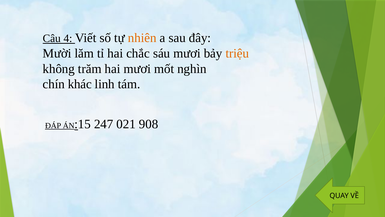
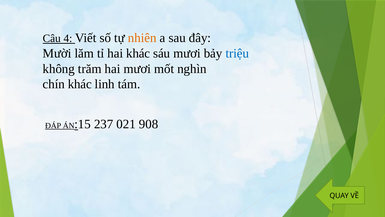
hai chắc: chắc -> khác (138, 53)
triệu colour: orange -> blue (237, 53)
247: 247 -> 237 (104, 124)
